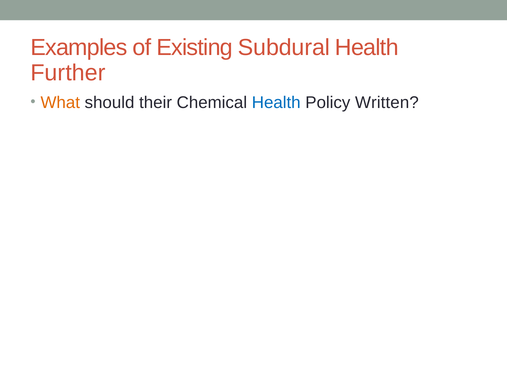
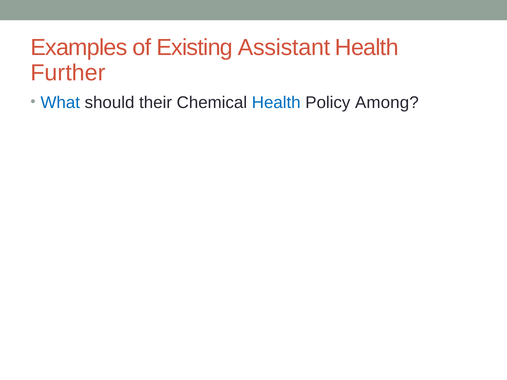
Subdural: Subdural -> Assistant (284, 48)
What colour: orange -> blue (60, 103)
Written: Written -> Among (387, 103)
